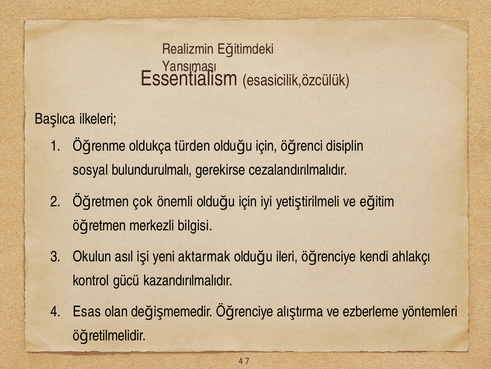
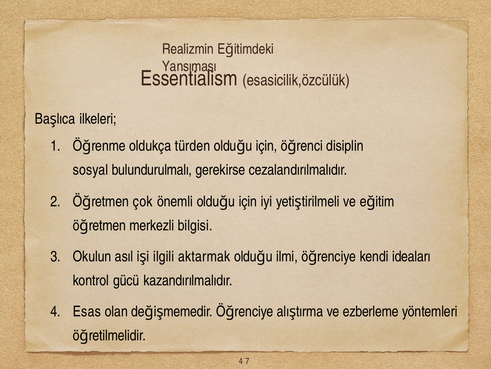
yeni: yeni -> ilgili (164, 256)
ileri: ileri -> ilmi (287, 256)
ahlakçı: ahlakçı -> ideaları (411, 256)
